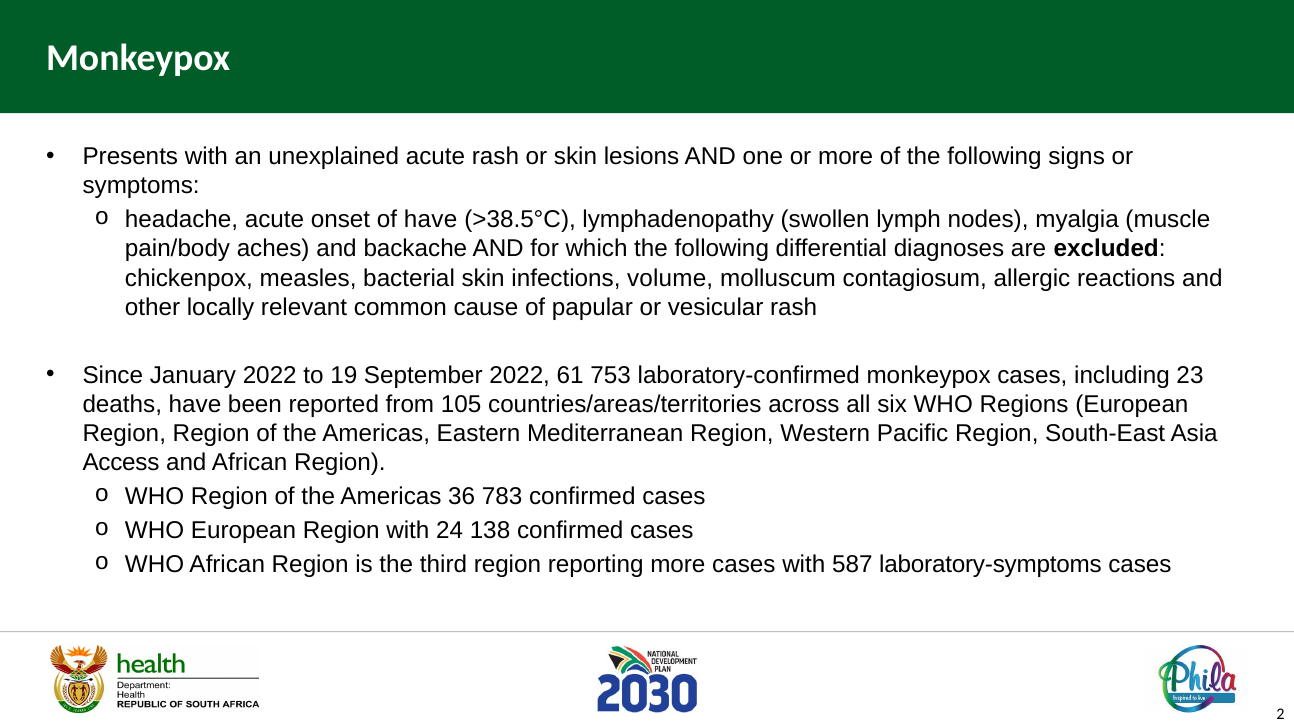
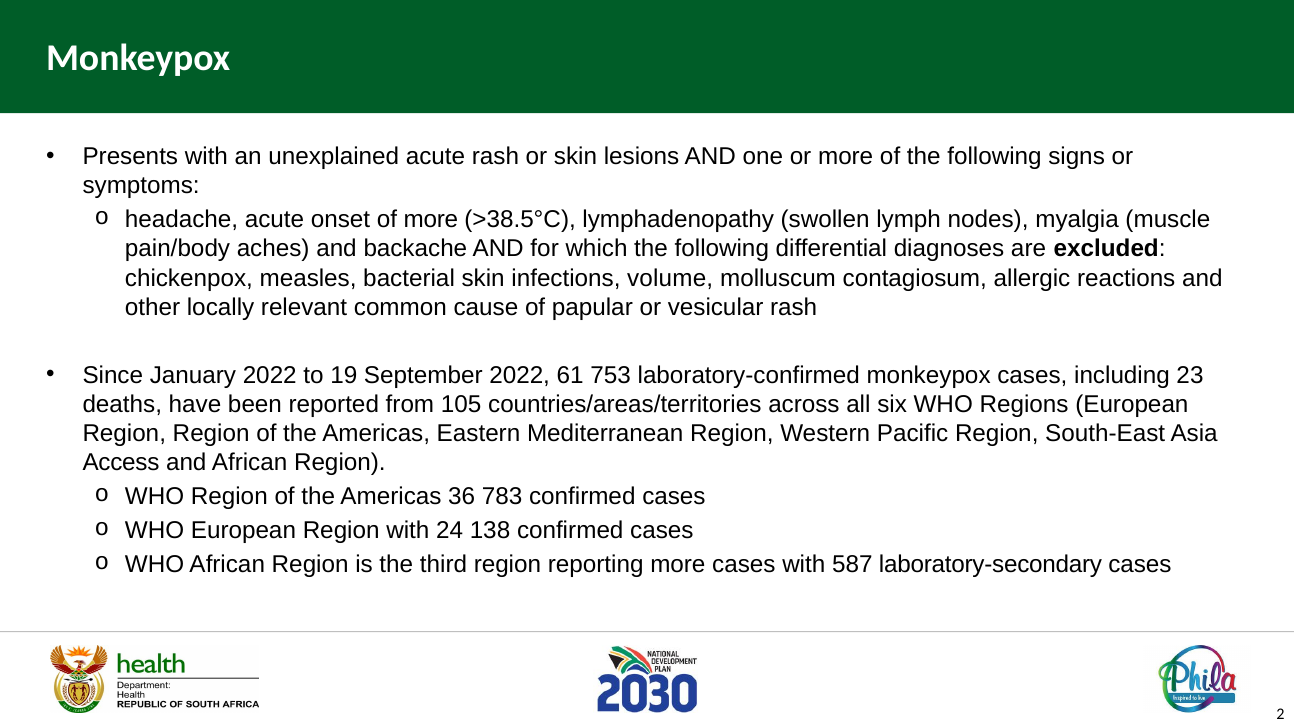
of have: have -> more (431, 220)
laboratory-symptoms: laboratory-symptoms -> laboratory-secondary (990, 564)
